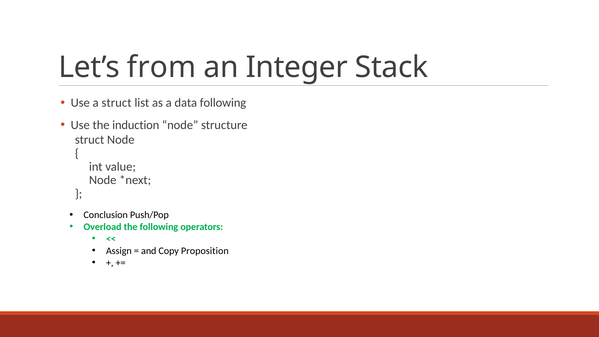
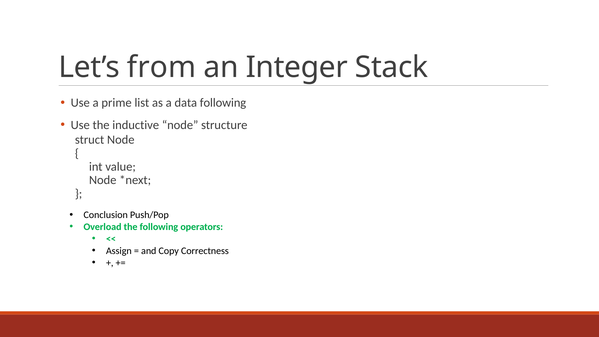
a struct: struct -> prime (117, 103)
induction: induction -> inductive (136, 125)
Proposition: Proposition -> Correctness (205, 251)
